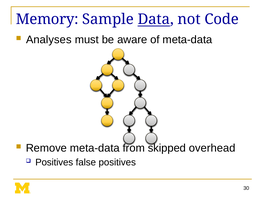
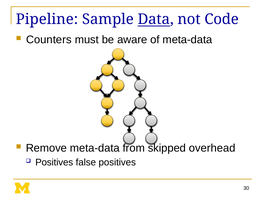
Memory: Memory -> Pipeline (47, 19)
Analyses: Analyses -> Counters (49, 40)
